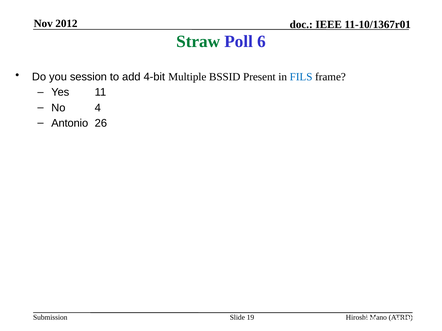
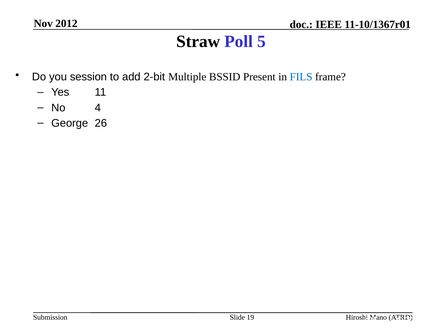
Straw colour: green -> black (198, 42)
6: 6 -> 5 (261, 42)
4-bit: 4-bit -> 2-bit (154, 77)
Antonio: Antonio -> George (70, 123)
